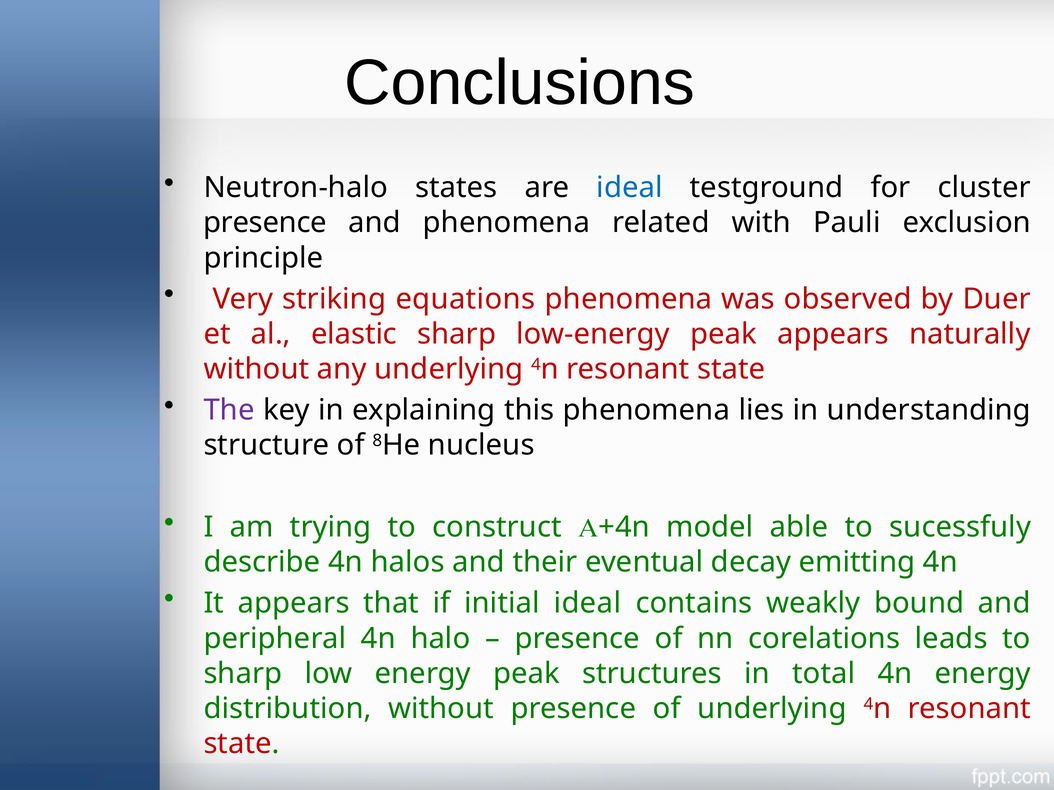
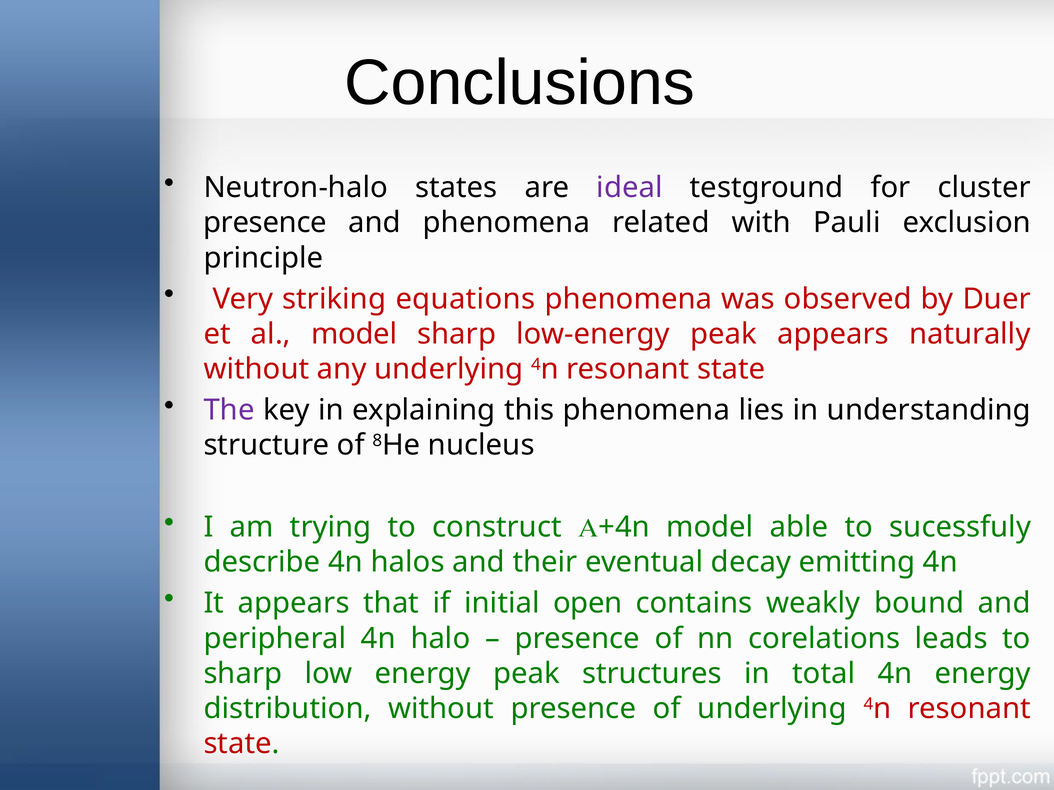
ideal colour: blue -> purple (630, 188)
al elastic: elastic -> model (354, 334)
initial ideal: ideal -> open (588, 604)
